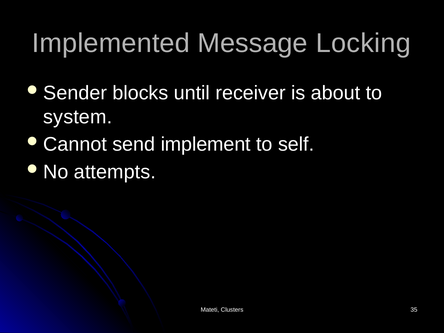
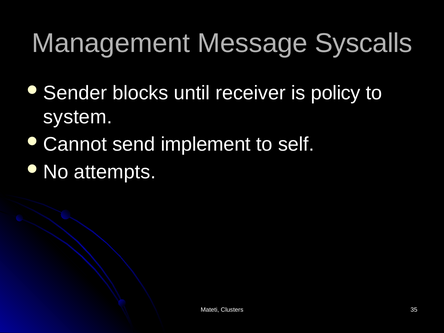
Implemented: Implemented -> Management (111, 43)
Locking: Locking -> Syscalls (364, 43)
about: about -> policy (336, 93)
